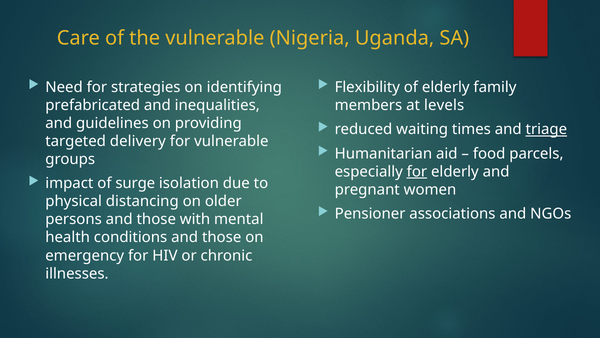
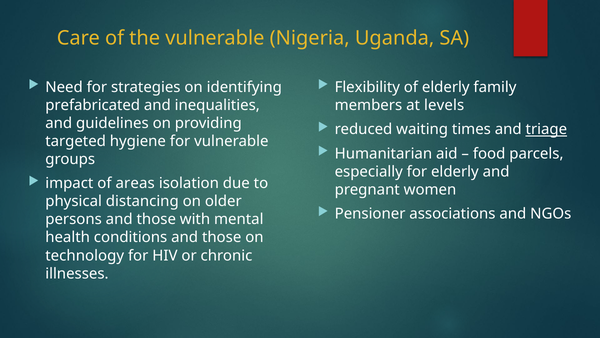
delivery: delivery -> hygiene (138, 141)
for underline: present -> none (417, 171)
surge: surge -> areas (135, 183)
emergency: emergency -> technology (85, 255)
